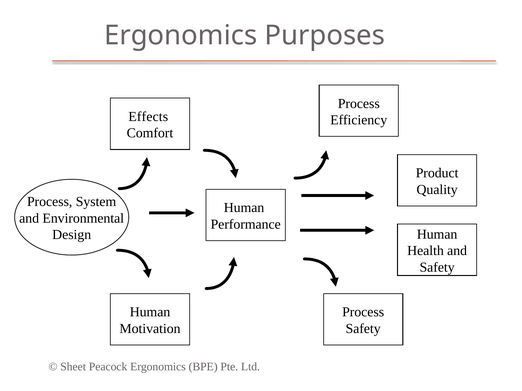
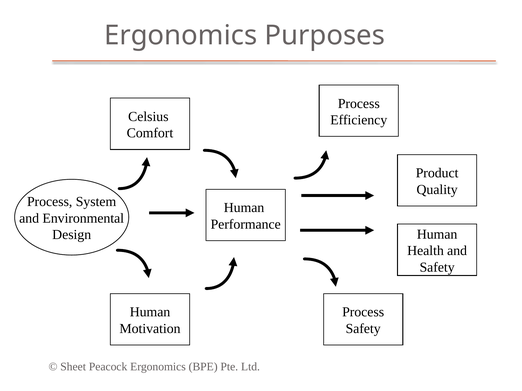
Effects: Effects -> Celsius (148, 117)
